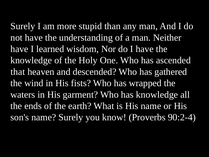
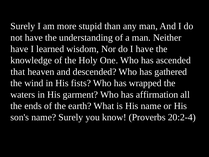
has knowledge: knowledge -> affirmation (157, 94)
90:2-4: 90:2-4 -> 20:2-4 (182, 117)
